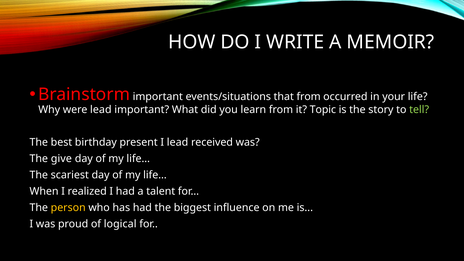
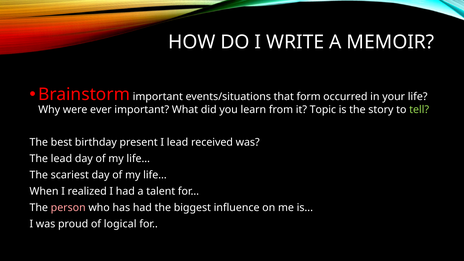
that from: from -> form (309, 97)
were lead: lead -> ever (101, 110)
The give: give -> lead (61, 159)
person colour: yellow -> pink (68, 208)
